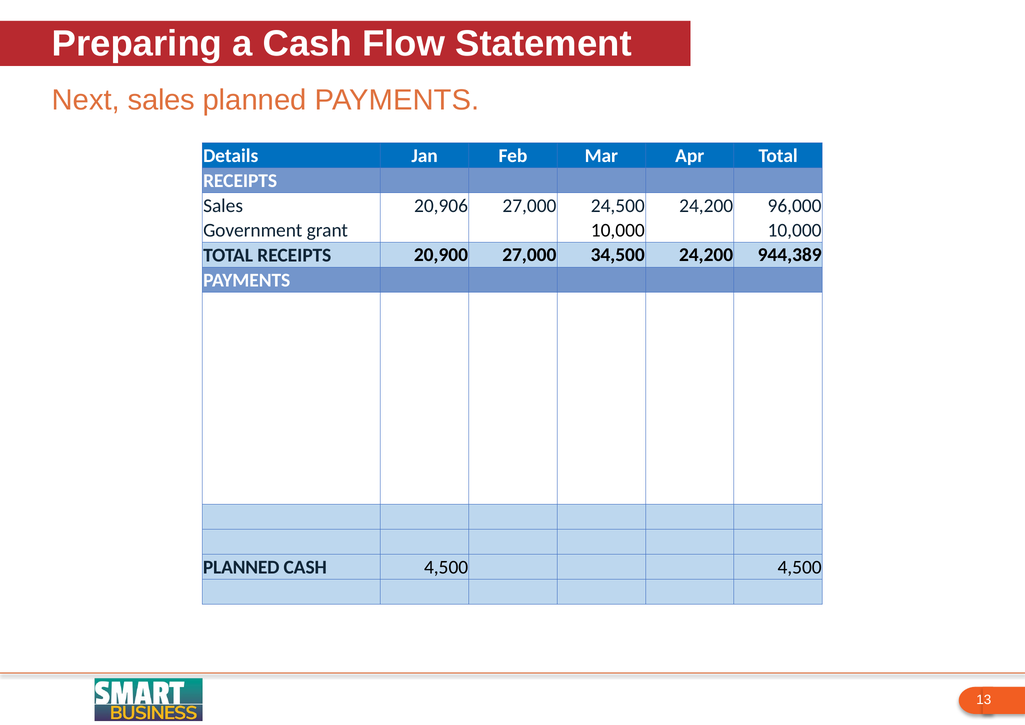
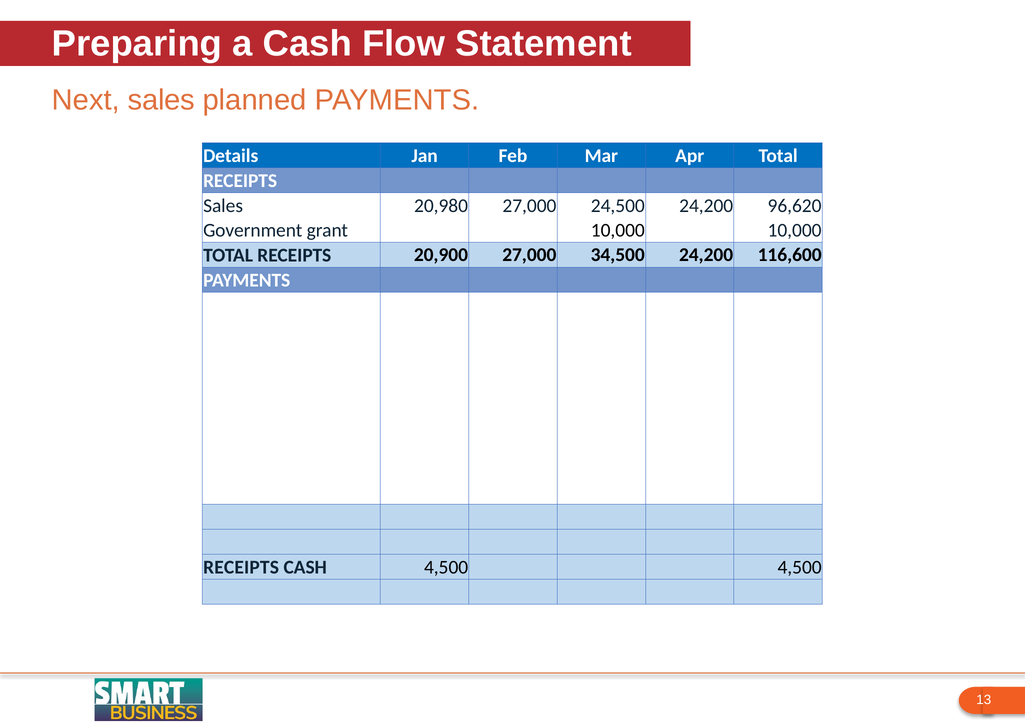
20,906: 20,906 -> 20,980 (441, 206)
96,000: 96,000 -> 96,620 (795, 206)
944,389: 944,389 -> 116,600 (790, 255)
PLANNED: PLANNED -> RECEIPTS (241, 568)
